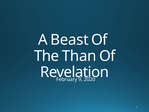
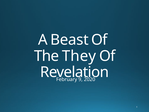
Than: Than -> They (79, 56)
